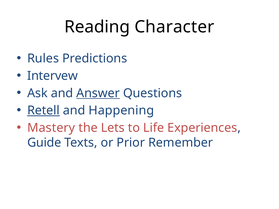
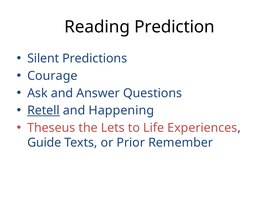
Character: Character -> Prediction (175, 27)
Rules: Rules -> Silent (43, 59)
Intervew: Intervew -> Courage (52, 76)
Answer underline: present -> none (98, 93)
Mastery: Mastery -> Theseus (51, 128)
